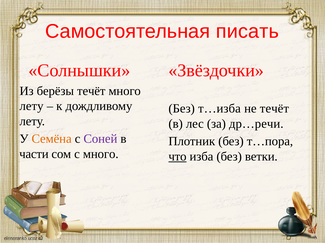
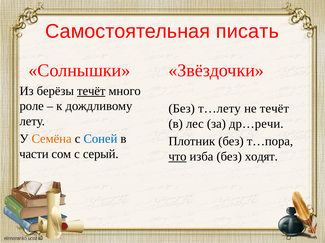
течёт underline: none -> present (91, 91)
лету: лету -> роле (32, 106)
т…изба: т…изба -> т…лету (219, 109)
Соней colour: purple -> blue (100, 139)
с много: много -> серый (101, 154)
ветки: ветки -> ходят (261, 157)
